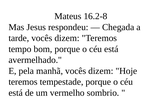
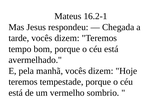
16.2-8: 16.2-8 -> 16.2-1 (95, 16)
